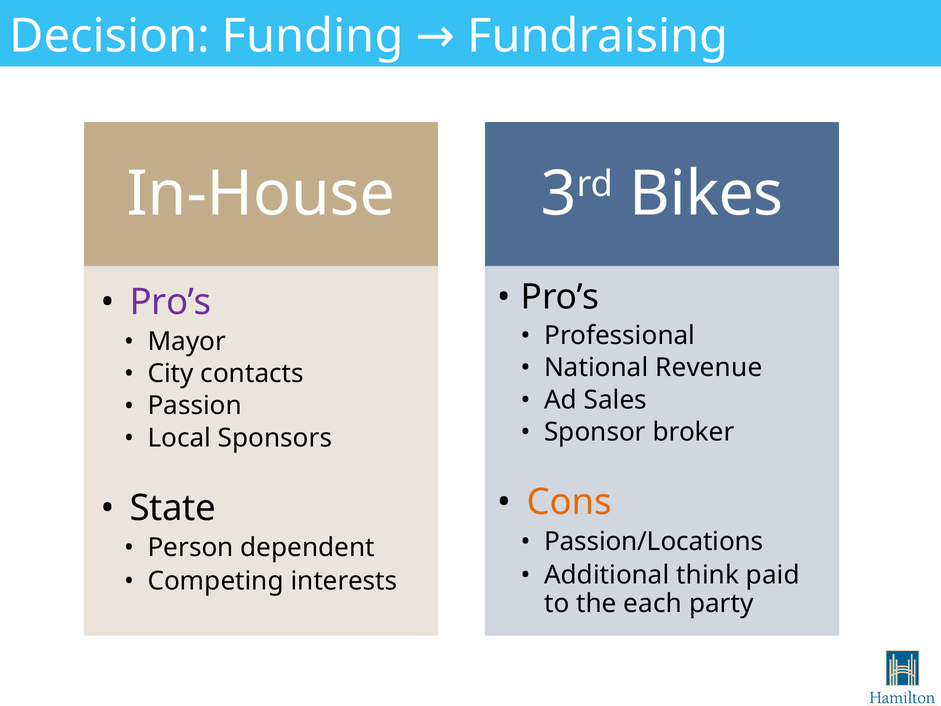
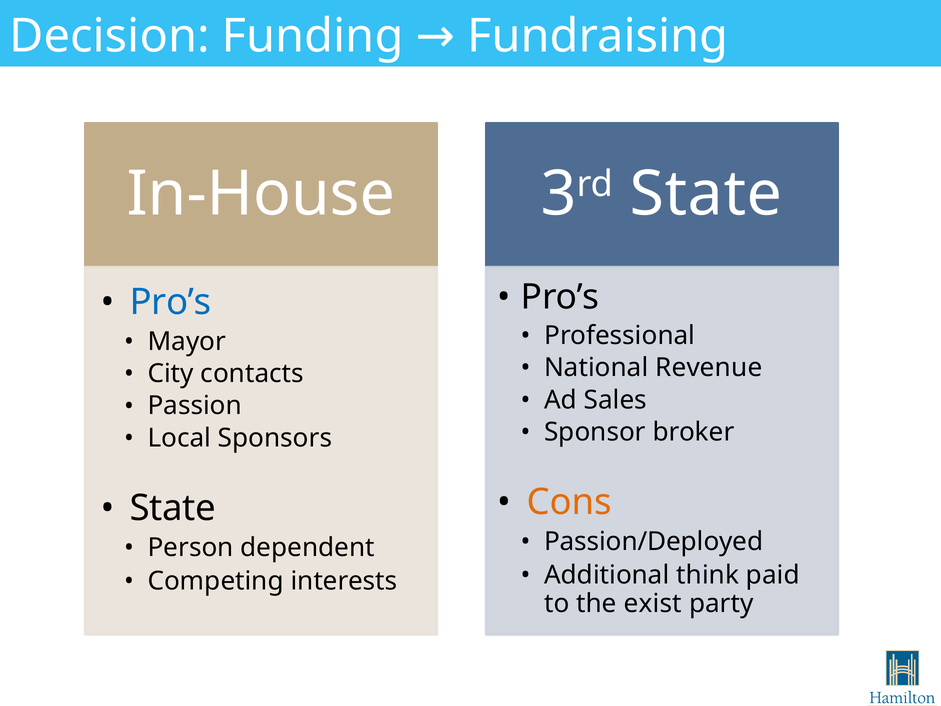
Bikes: Bikes -> State (706, 194)
Pro’s colour: purple -> blue (171, 302)
Passion/Locations: Passion/Locations -> Passion/Deployed (654, 541)
each: each -> exist (653, 603)
